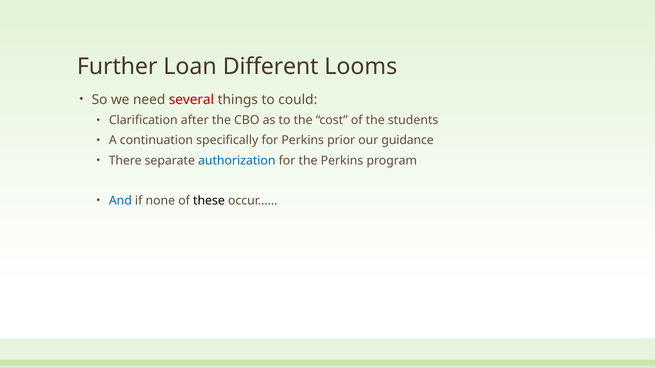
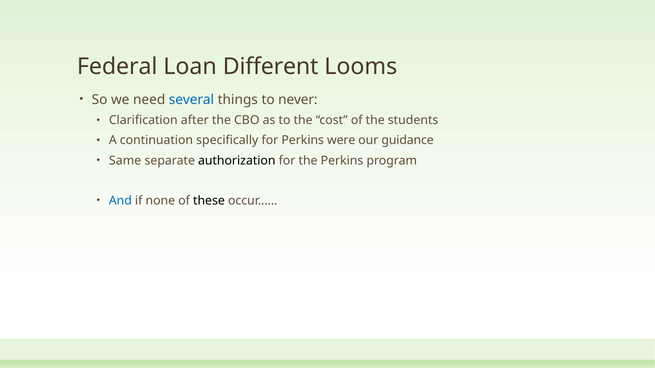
Further: Further -> Federal (117, 67)
several colour: red -> blue (191, 100)
could: could -> never (298, 100)
prior: prior -> were (341, 141)
There: There -> Same (125, 161)
authorization colour: blue -> black (237, 161)
